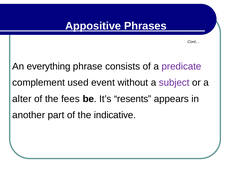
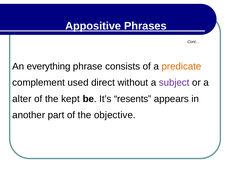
predicate colour: purple -> orange (181, 66)
event: event -> direct (103, 83)
fees: fees -> kept (70, 99)
indicative: indicative -> objective (115, 115)
